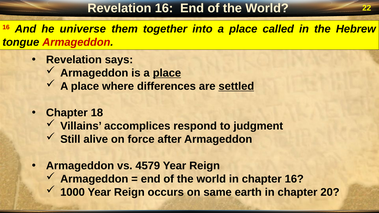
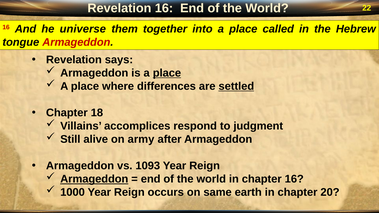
force: force -> army (141, 139)
4579: 4579 -> 1093 (148, 166)
Armageddon underline: none -> present (94, 179)
